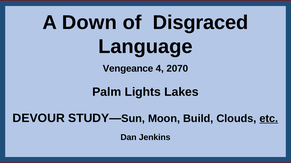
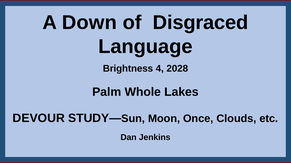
Vengeance: Vengeance -> Brightness (128, 69)
2070: 2070 -> 2028 (177, 69)
Lights: Lights -> Whole (143, 92)
Build: Build -> Once (198, 119)
etc underline: present -> none (269, 119)
